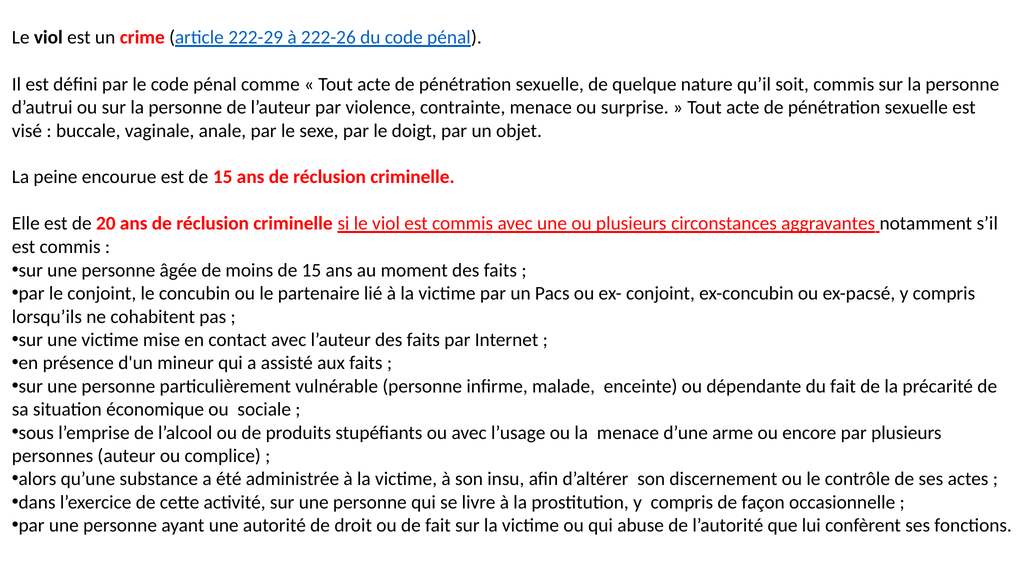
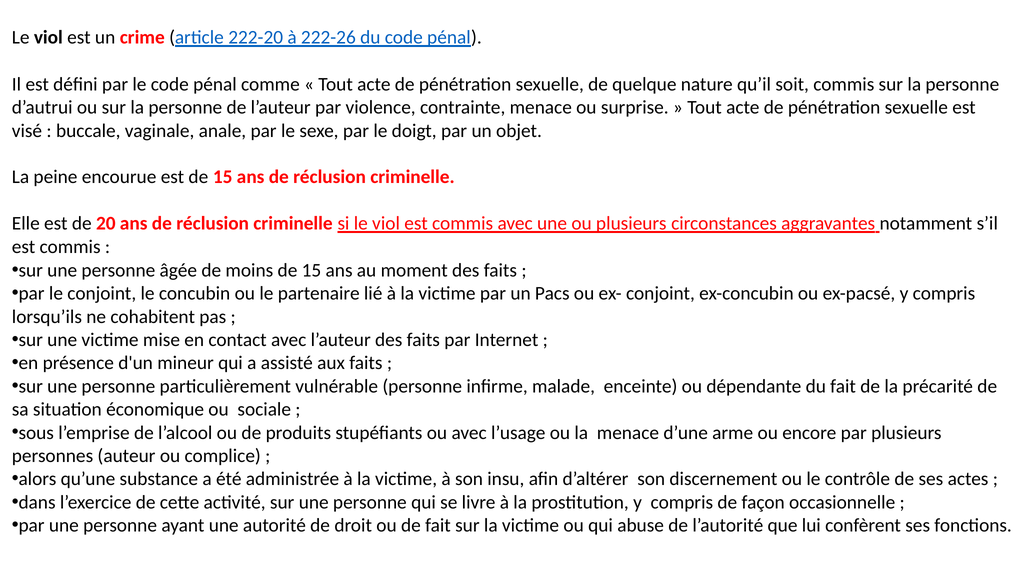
222-29: 222-29 -> 222-20 (256, 37)
